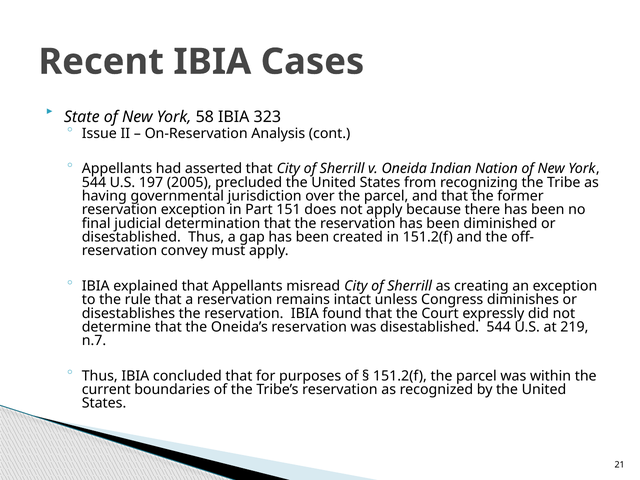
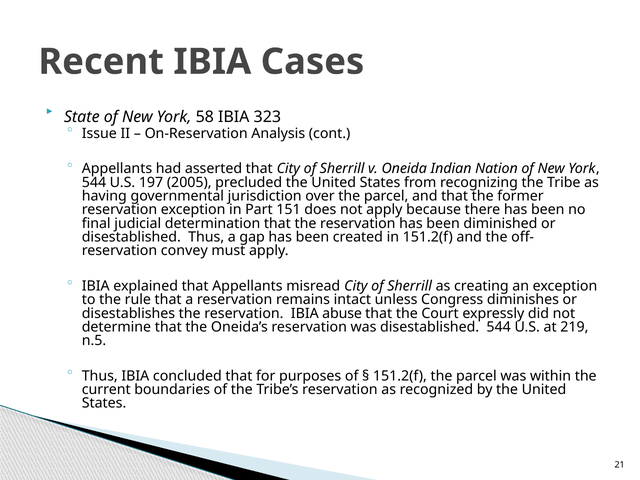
found: found -> abuse (342, 313)
n.7: n.7 -> n.5 (94, 341)
